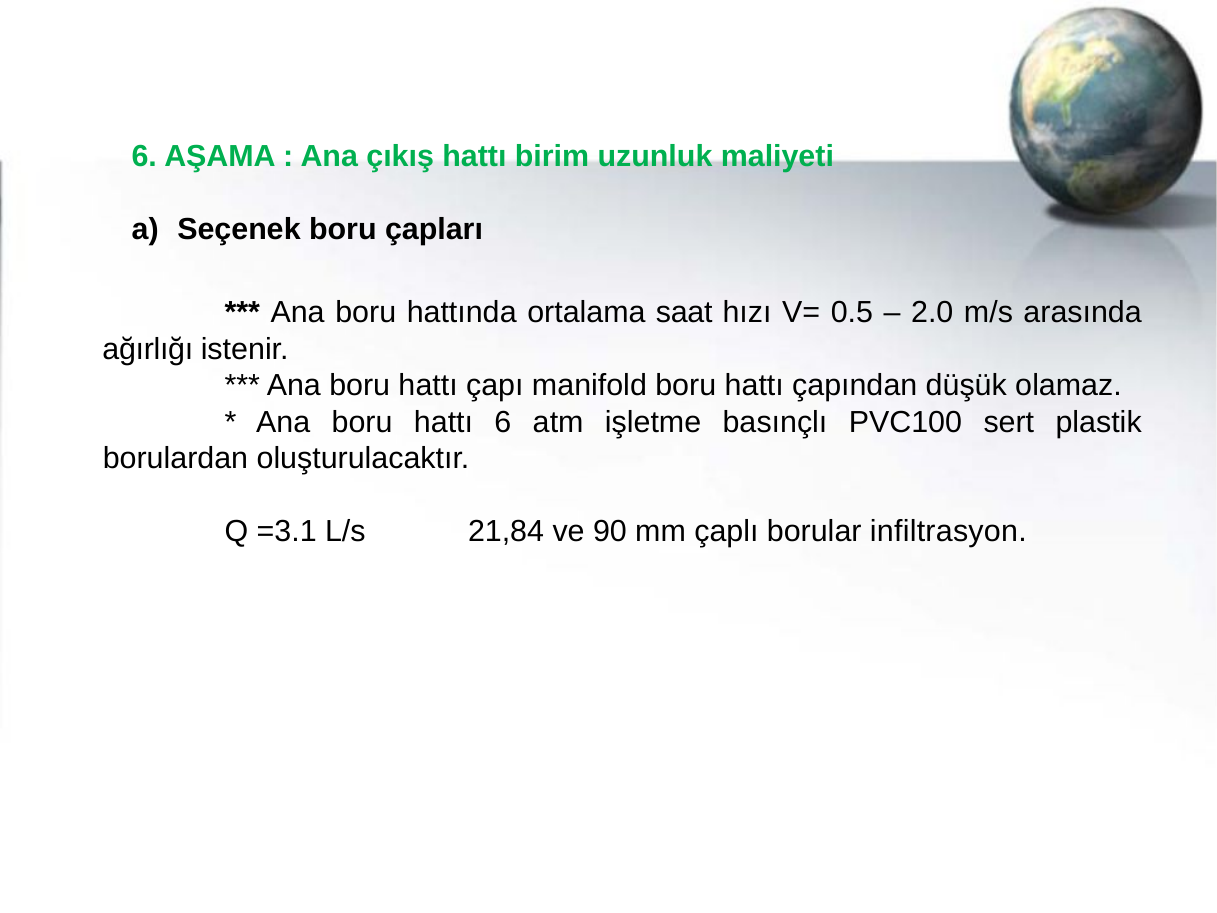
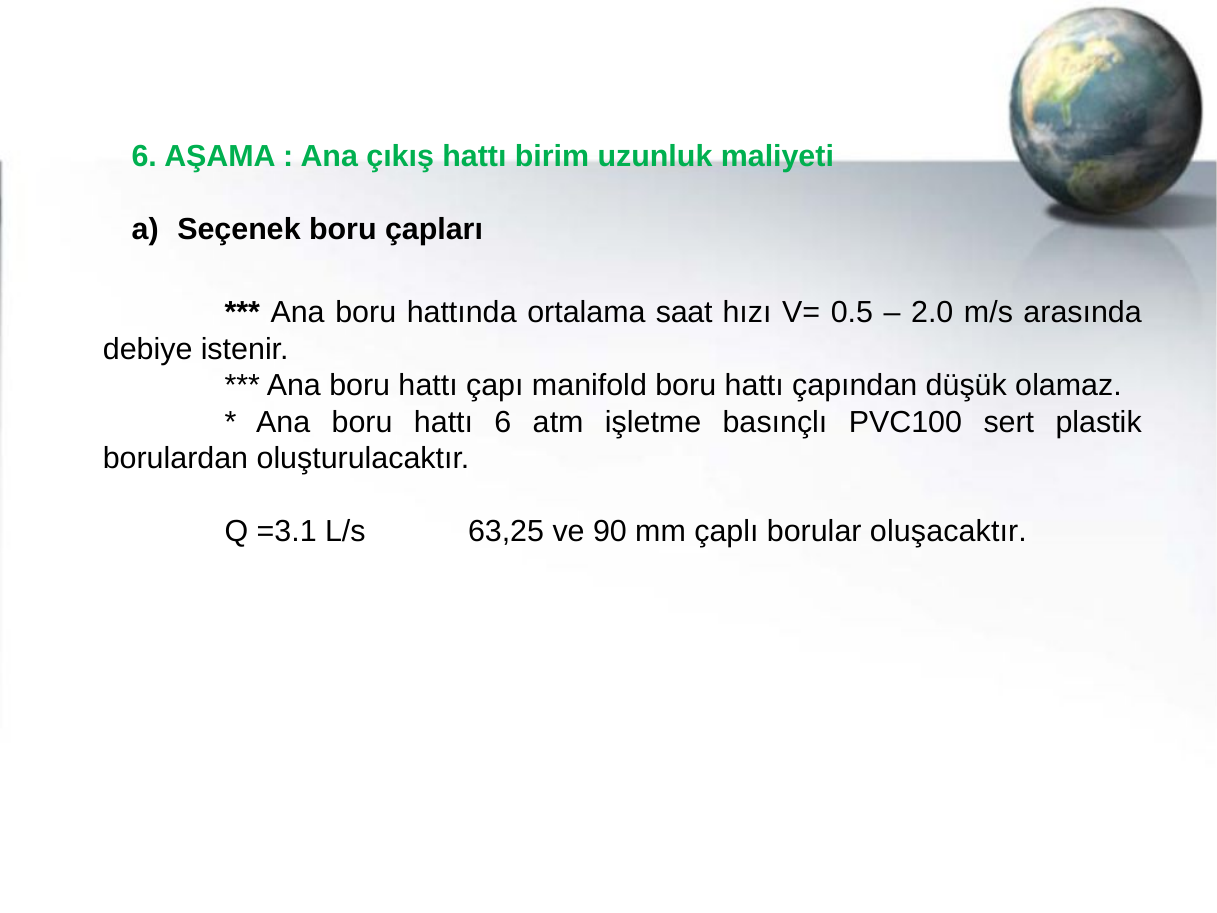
ağırlığı: ağırlığı -> debiye (148, 349)
21,84: 21,84 -> 63,25 (506, 532)
infiltrasyon: infiltrasyon -> oluşacaktır (948, 532)
